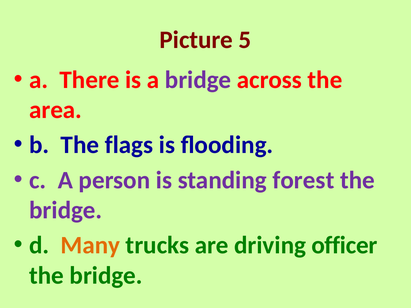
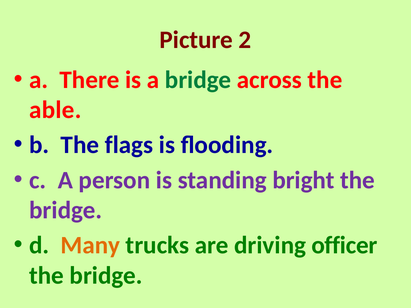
5: 5 -> 2 (245, 40)
bridge colour: purple -> green (198, 80)
area: area -> able (55, 110)
forest: forest -> bright (303, 180)
